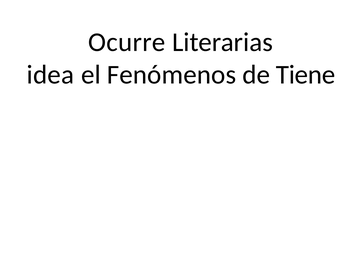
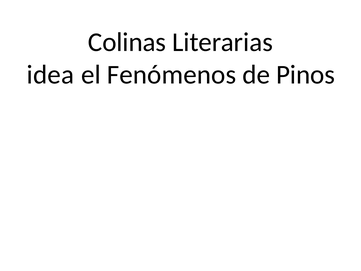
Ocurre: Ocurre -> Colinas (127, 42)
Tiene: Tiene -> Pinos (306, 75)
